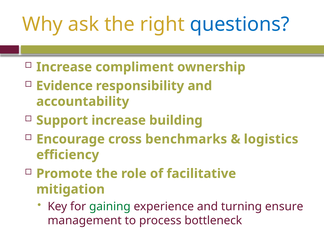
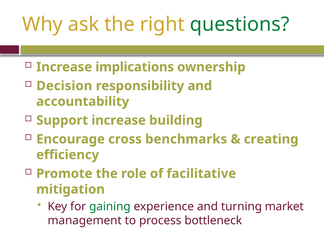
questions colour: blue -> green (240, 24)
compliment: compliment -> implications (135, 67)
Evidence: Evidence -> Decision (64, 86)
logistics: logistics -> creating (271, 139)
ensure: ensure -> market (284, 207)
